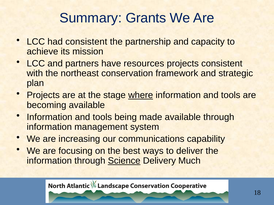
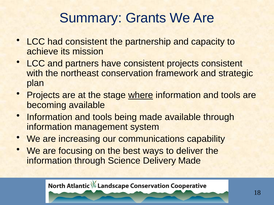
have resources: resources -> consistent (144, 64)
Science underline: present -> none (124, 161)
Delivery Much: Much -> Made (189, 161)
